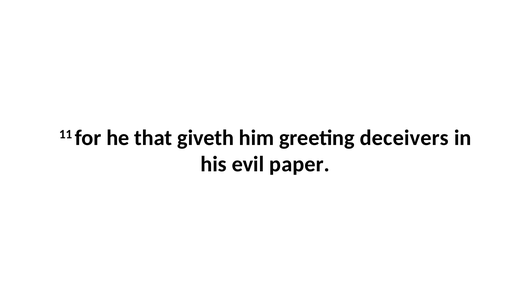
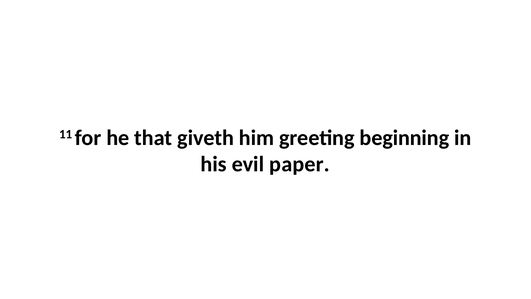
deceivers: deceivers -> beginning (404, 138)
